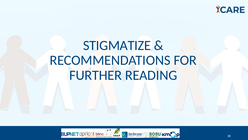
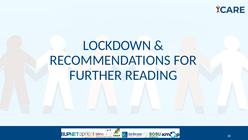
STIGMATIZE: STIGMATIZE -> LOCKDOWN (117, 45)
